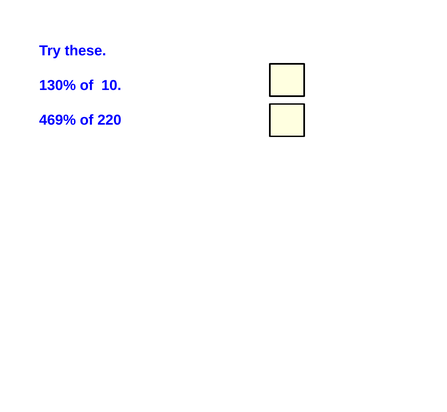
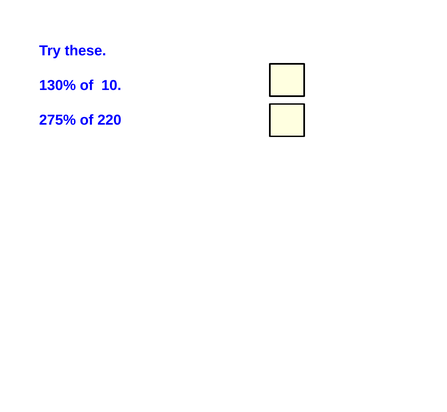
469%: 469% -> 275% (58, 120)
